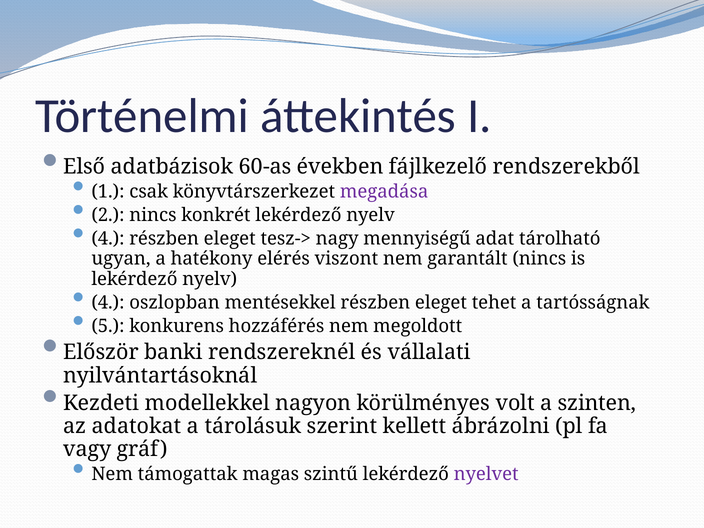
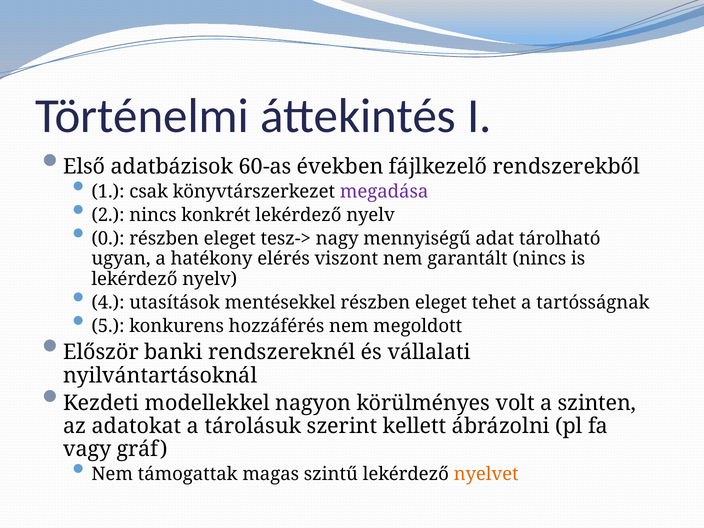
4: 4 -> 0 (108, 239)
oszlopban: oszlopban -> utasítások (175, 302)
nyelvet colour: purple -> orange (486, 474)
